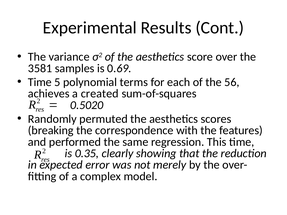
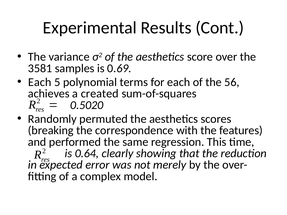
Time: Time -> Each (40, 82)
0.35: 0.35 -> 0.64 (87, 154)
